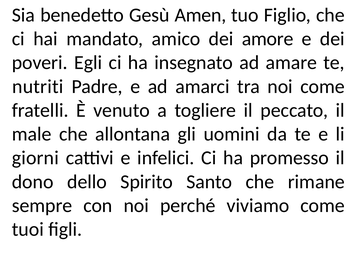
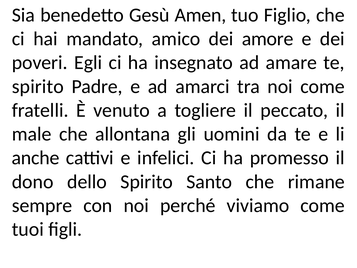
nutriti: nutriti -> spirito (38, 86)
giorni: giorni -> anche (36, 158)
